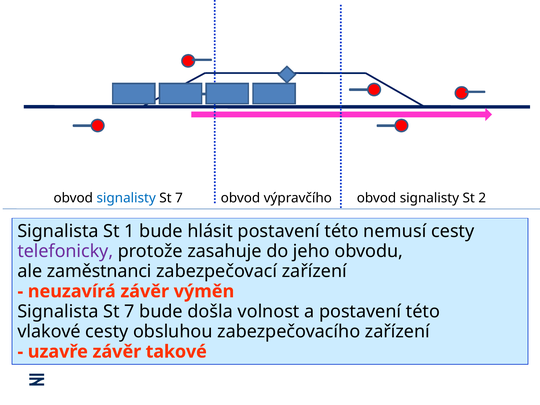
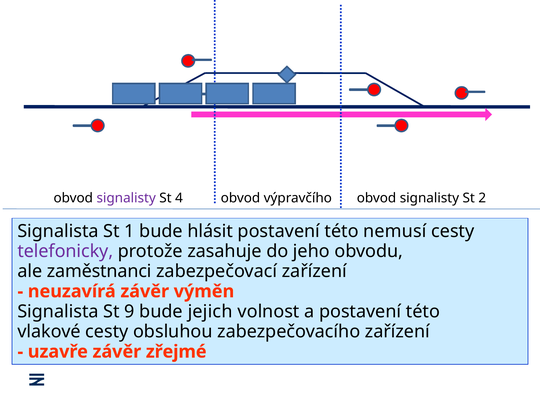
signalisty colour: blue -> purple (126, 198)
7: 7 -> 4 (179, 198)
Signalista St 7: 7 -> 9 (129, 311)
došla: došla -> jejich (210, 311)
takové: takové -> zřejmé (176, 352)
